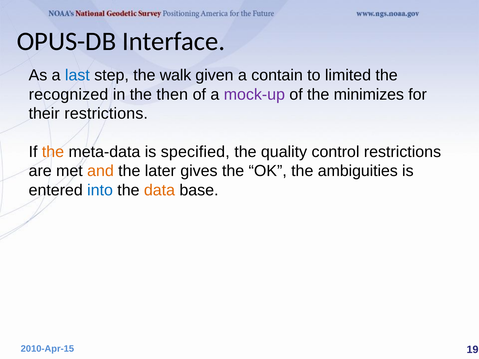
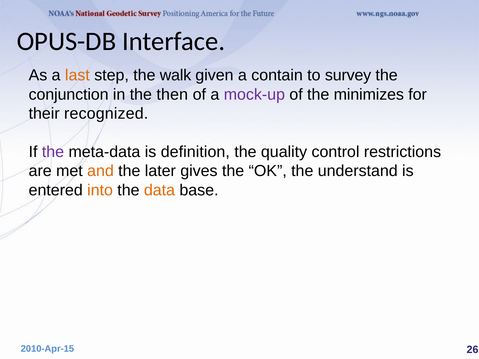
last colour: blue -> orange (77, 75)
limited: limited -> survey (348, 75)
recognized: recognized -> conjunction (69, 94)
their restrictions: restrictions -> recognized (106, 114)
the colour: orange -> purple (53, 152)
specified: specified -> definition (195, 152)
ambiguities: ambiguities -> understand (358, 171)
into colour: blue -> orange (100, 190)
19: 19 -> 26 (473, 350)
